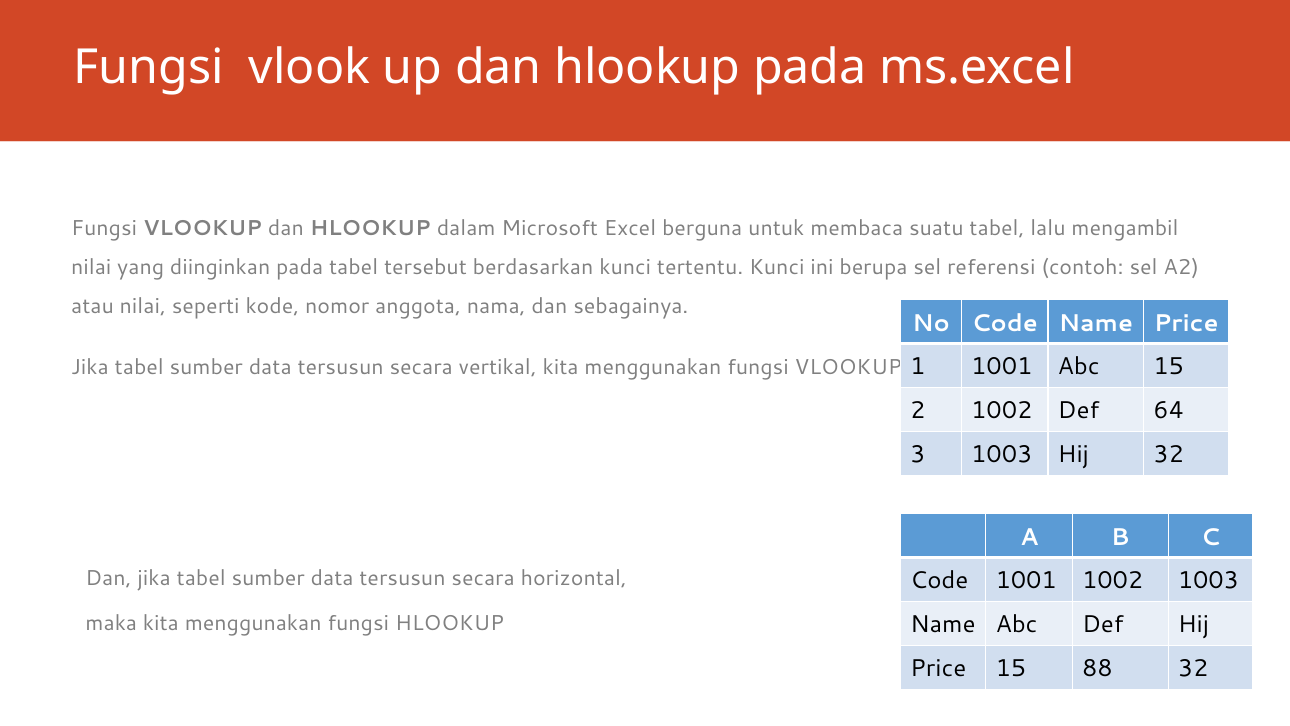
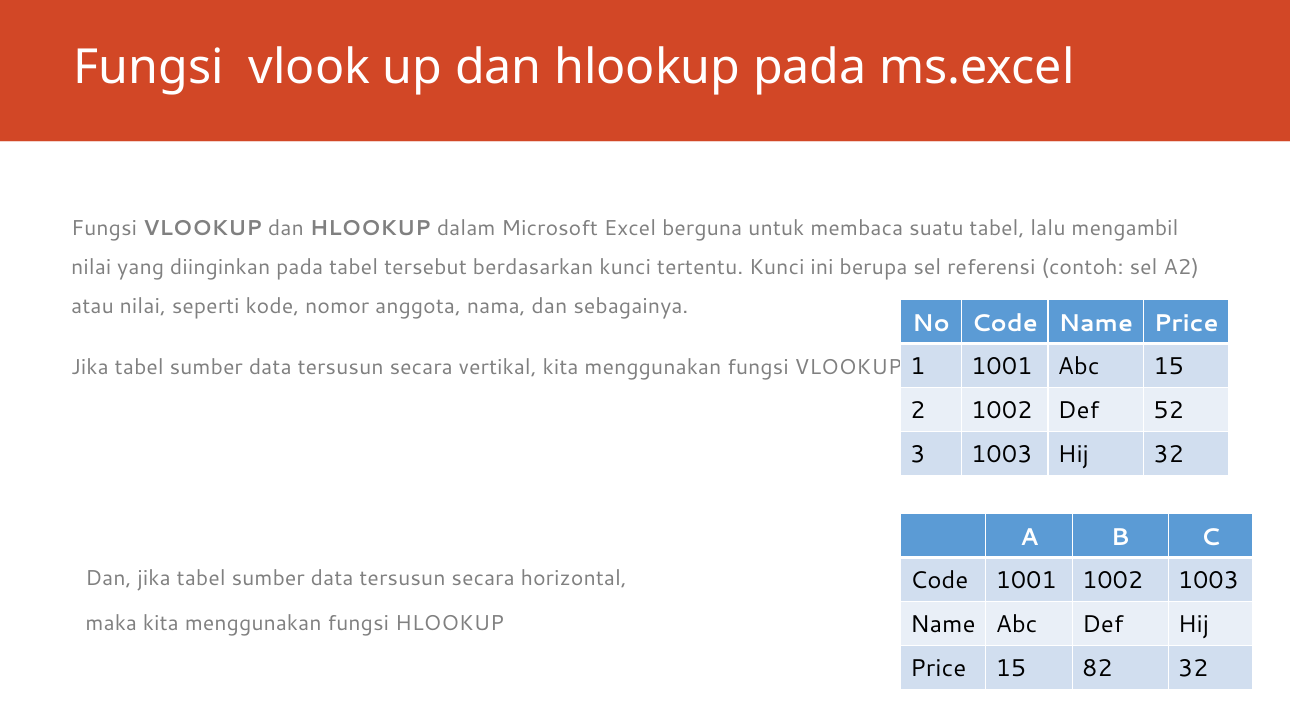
64: 64 -> 52 (1169, 411)
88: 88 -> 82 (1097, 668)
